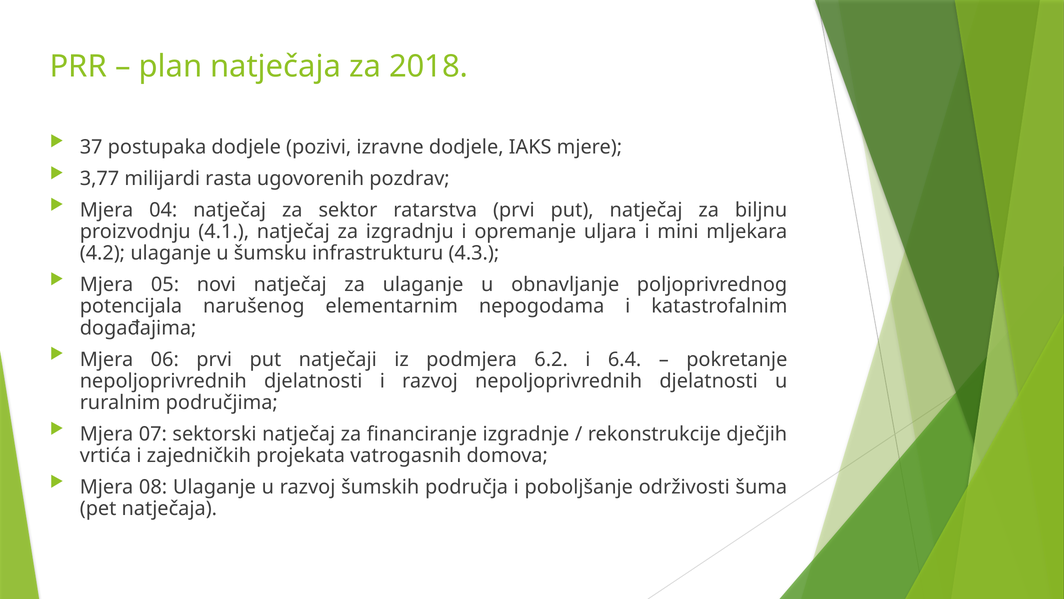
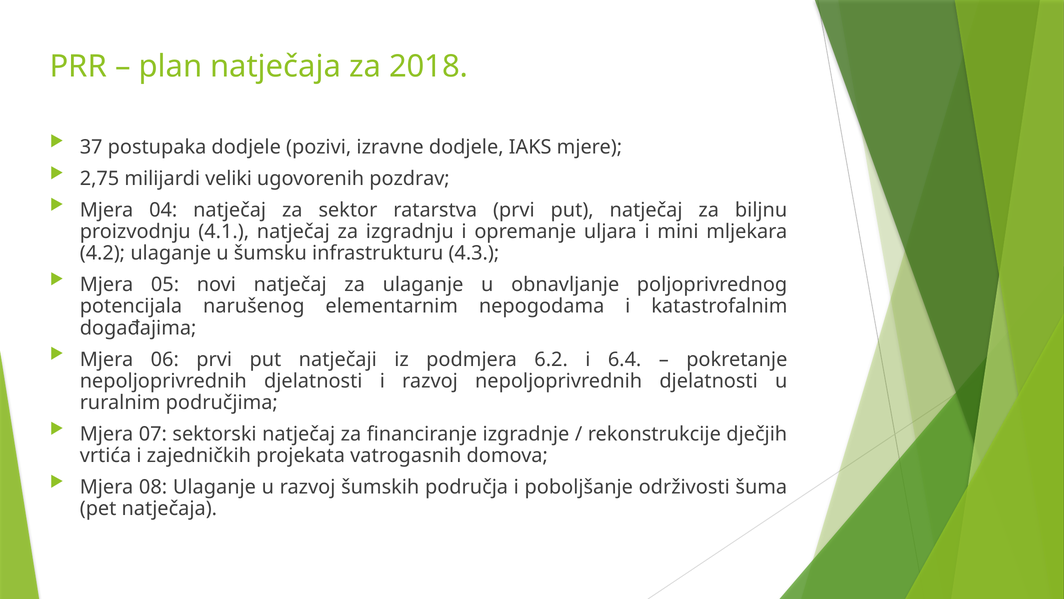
3,77: 3,77 -> 2,75 (100, 178)
rasta: rasta -> veliki (229, 178)
